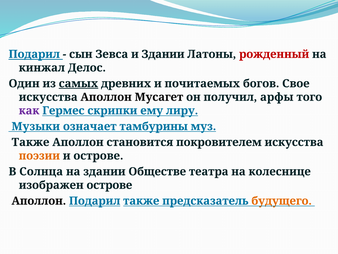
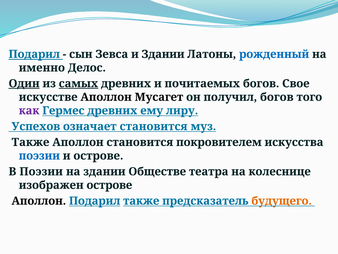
рожденный colour: red -> blue (274, 54)
кинжал: кинжал -> именно (42, 68)
Один underline: none -> present (24, 83)
искусства: искусства -> искусстве (48, 97)
получил арфы: арфы -> богов (277, 97)
Гермес скрипки: скрипки -> древних (112, 110)
Музыки: Музыки -> Успехов (36, 126)
означает тамбурины: тамбурины -> становится (154, 126)
поэзии colour: orange -> blue (39, 155)
В Солнца: Солнца -> Поэзии (41, 171)
